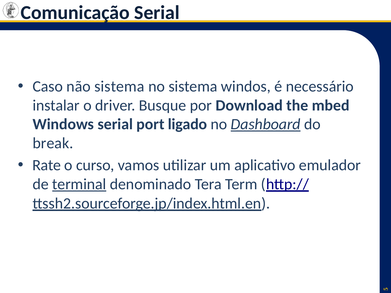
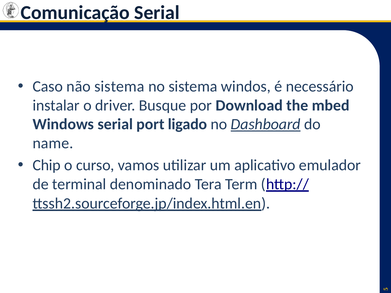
break: break -> name (53, 143)
Rate: Rate -> Chip (47, 165)
terminal underline: present -> none (79, 184)
